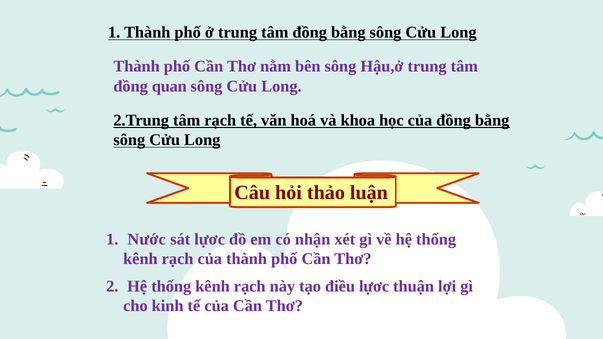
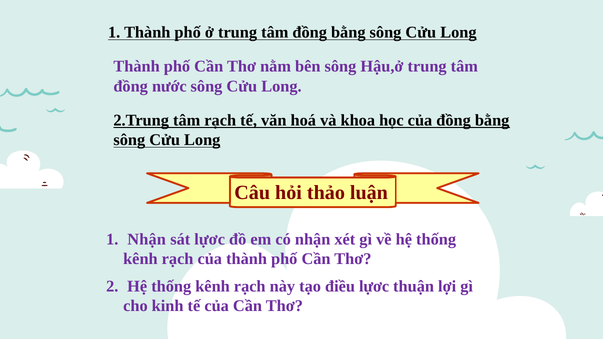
quan: quan -> nước (169, 86)
1 Nước: Nước -> Nhận (147, 239)
